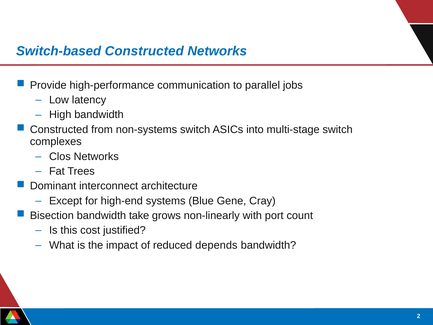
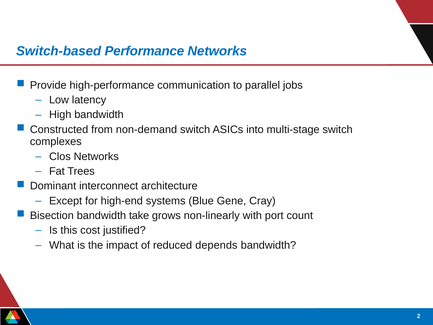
Switch-based Constructed: Constructed -> Performance (144, 51)
non-systems: non-systems -> non-demand (146, 129)
